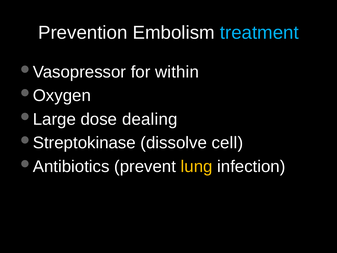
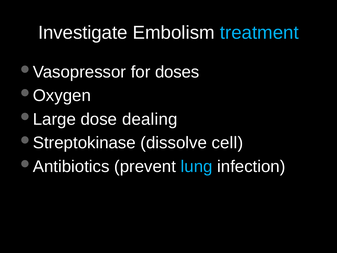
Prevention: Prevention -> Investigate (83, 33)
within: within -> doses (177, 72)
lung colour: yellow -> light blue (197, 166)
